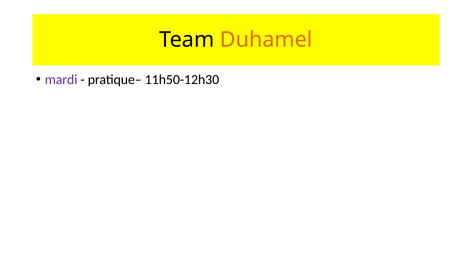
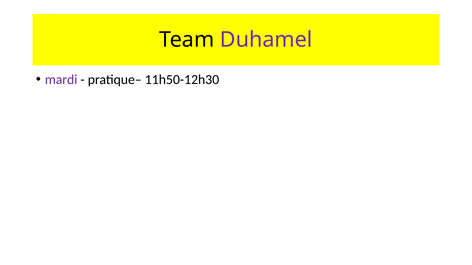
Duhamel colour: orange -> purple (266, 40)
